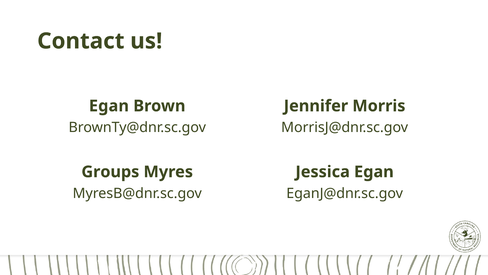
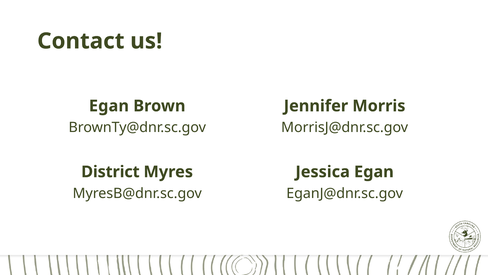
Groups: Groups -> District (110, 172)
